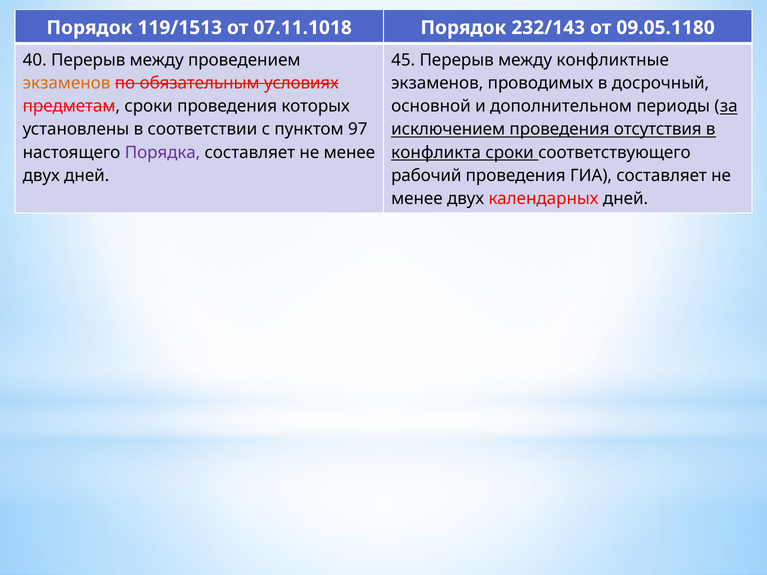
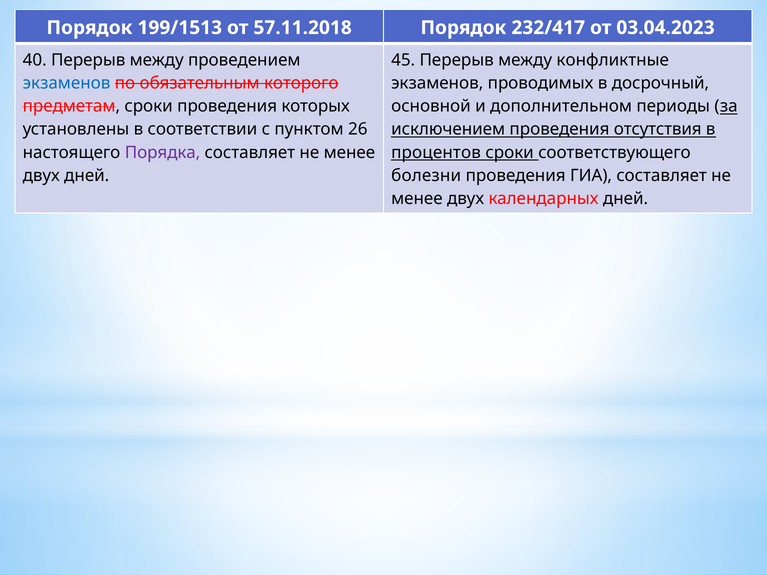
119/1513: 119/1513 -> 199/1513 (180, 28)
07.11.1018: 07.11.1018 -> 57.11.2018 (303, 28)
232/143: 232/143 -> 232/417 (548, 28)
09.05.1180: 09.05.1180 -> 03.04.2023 (666, 28)
экзаменов colour: orange -> blue (67, 83)
условиях: условиях -> которого (301, 83)
97: 97 -> 26 (358, 129)
конфликта: конфликта -> процентов (436, 152)
рабочий: рабочий -> болезни (426, 176)
